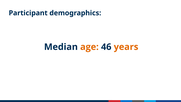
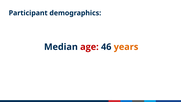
age colour: orange -> red (89, 47)
